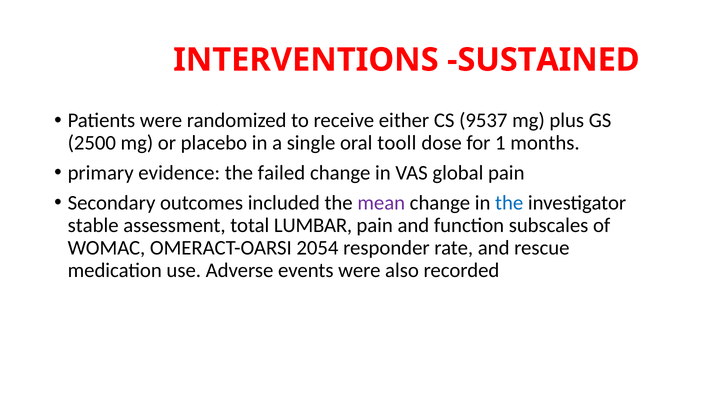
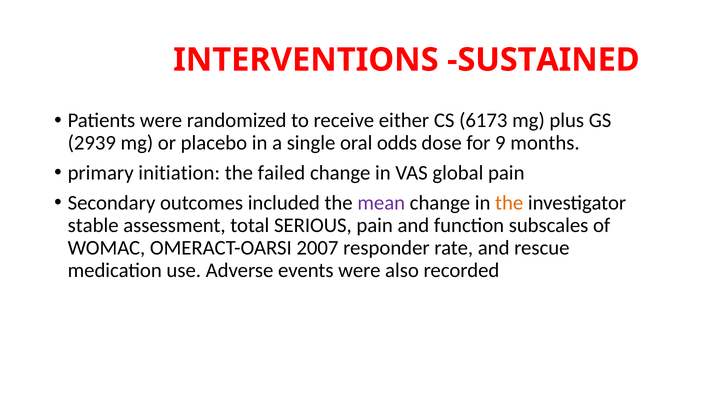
9537: 9537 -> 6173 (483, 120)
2500: 2500 -> 2939 (92, 143)
tooll: tooll -> odds (397, 143)
1: 1 -> 9 (500, 143)
evidence: evidence -> initiation (179, 173)
the colour: blue -> orange (509, 203)
LUMBAR: LUMBAR -> SERIOUS (313, 225)
2054: 2054 -> 2007 (317, 247)
